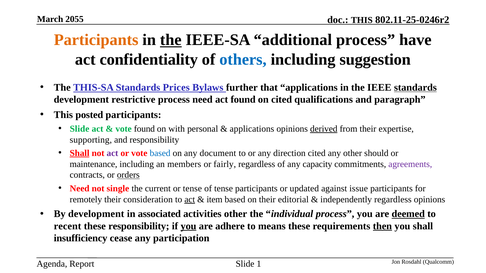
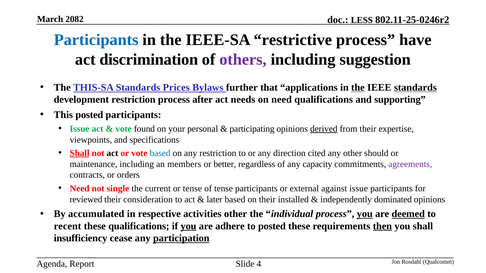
THIS: THIS -> LESS (362, 20)
2055: 2055 -> 2082 (75, 19)
Participants colour: orange -> blue (96, 40)
the underline: present -> none (171, 40)
additional: additional -> restrictive (293, 40)
confidentiality: confidentiality -> discrimination (149, 59)
others colour: blue -> purple (243, 59)
the underline: none -> present (358, 88)
development restrictive: restrictive -> restriction (133, 100)
process need: need -> after (203, 100)
act found: found -> needs (243, 100)
on cited: cited -> need (282, 100)
paragraph: paragraph -> supporting (400, 100)
Slide: Slide -> Issue (80, 129)
with: with -> your (177, 129)
applications: applications -> participating (252, 129)
supporting: supporting -> viewpoints (91, 140)
and responsibility: responsibility -> specifications (154, 140)
act colour: purple -> black (112, 153)
any document: document -> restriction (218, 153)
fairly: fairly -> better (225, 164)
orders underline: present -> none (128, 175)
updated: updated -> external (304, 189)
remotely: remotely -> reviewed (86, 200)
act underline: present -> none (190, 200)
item: item -> later (215, 200)
editorial: editorial -> installed (293, 200)
independently regardless: regardless -> dominated (393, 200)
By development: development -> accumulated (96, 214)
associated: associated -> respective (159, 214)
you underline: none -> present (365, 214)
these responsibility: responsibility -> qualifications (139, 226)
to means: means -> posted (272, 226)
participation underline: none -> present (181, 239)
1: 1 -> 4 (259, 264)
